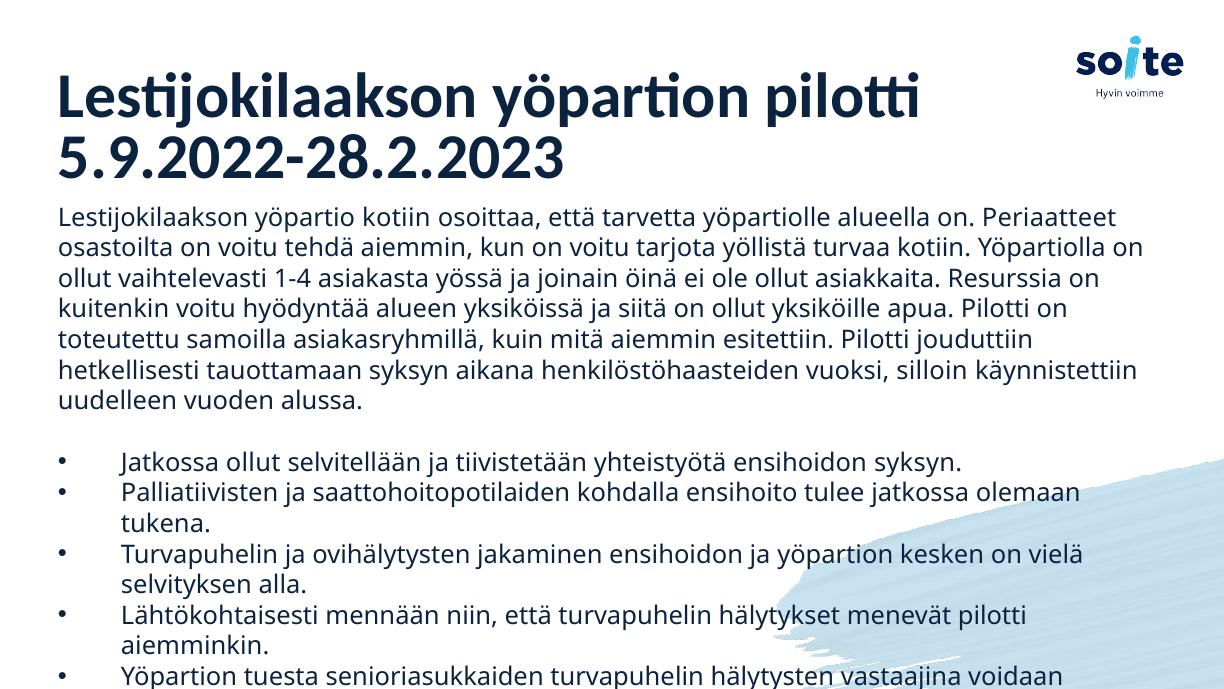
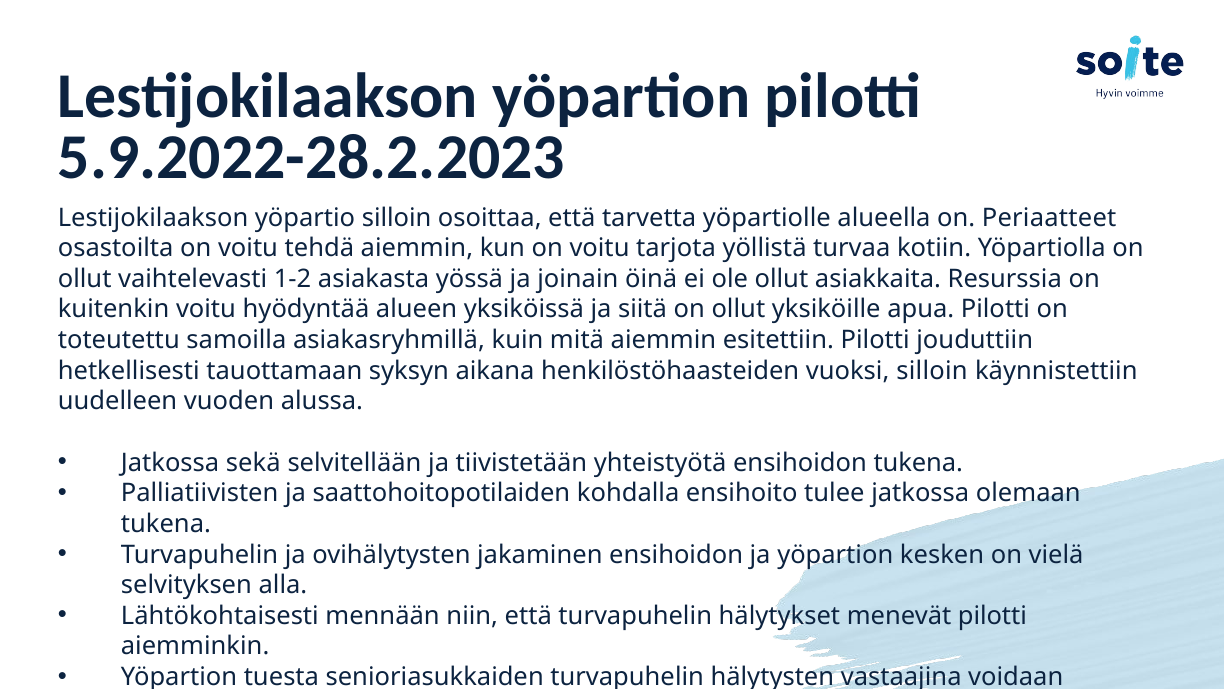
yöpartio kotiin: kotiin -> silloin (397, 217)
1-4: 1-4 -> 1-2 (293, 279)
Jatkossa ollut: ollut -> sekä (253, 462)
ensihoidon syksyn: syksyn -> tukena (918, 462)
